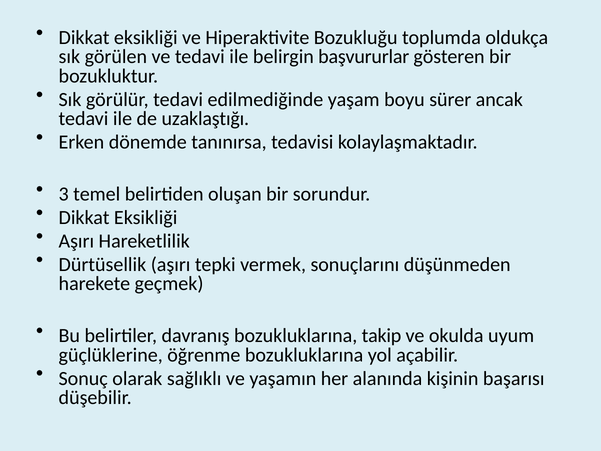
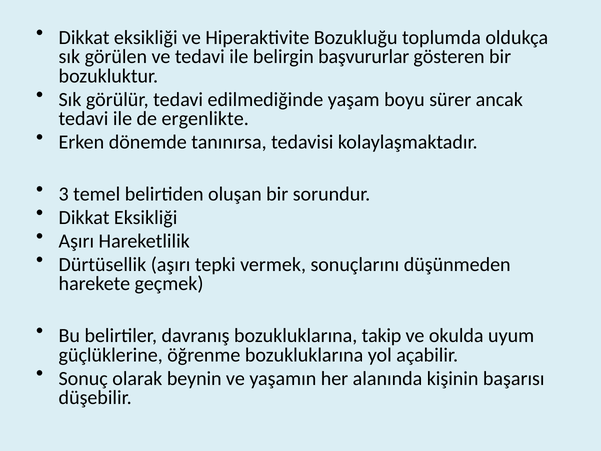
uzaklaştığı: uzaklaştığı -> ergenlikte (205, 119)
sağlıklı: sağlıklı -> beynin (194, 378)
